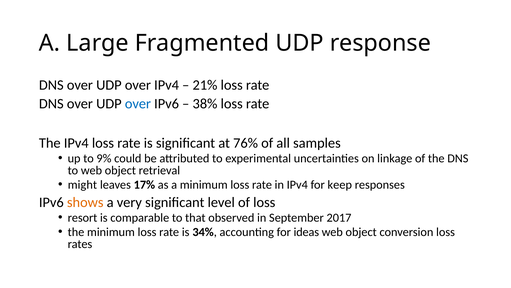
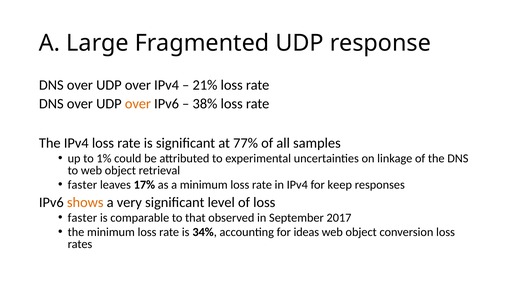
over colour: blue -> orange (138, 104)
76%: 76% -> 77% (246, 143)
9%: 9% -> 1% (104, 158)
might: might -> faster (82, 184)
resort: resort -> faster (82, 217)
